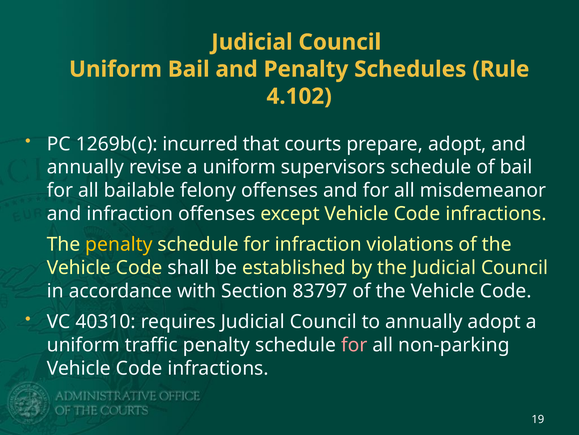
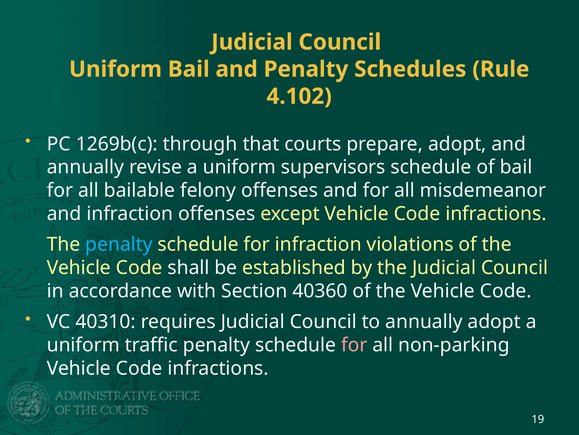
incurred: incurred -> through (200, 144)
penalty colour: yellow -> light blue (119, 244)
83797: 83797 -> 40360 (320, 290)
